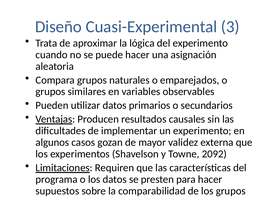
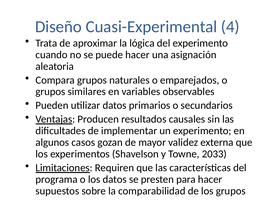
3: 3 -> 4 (230, 27)
2092: 2092 -> 2033 (214, 153)
